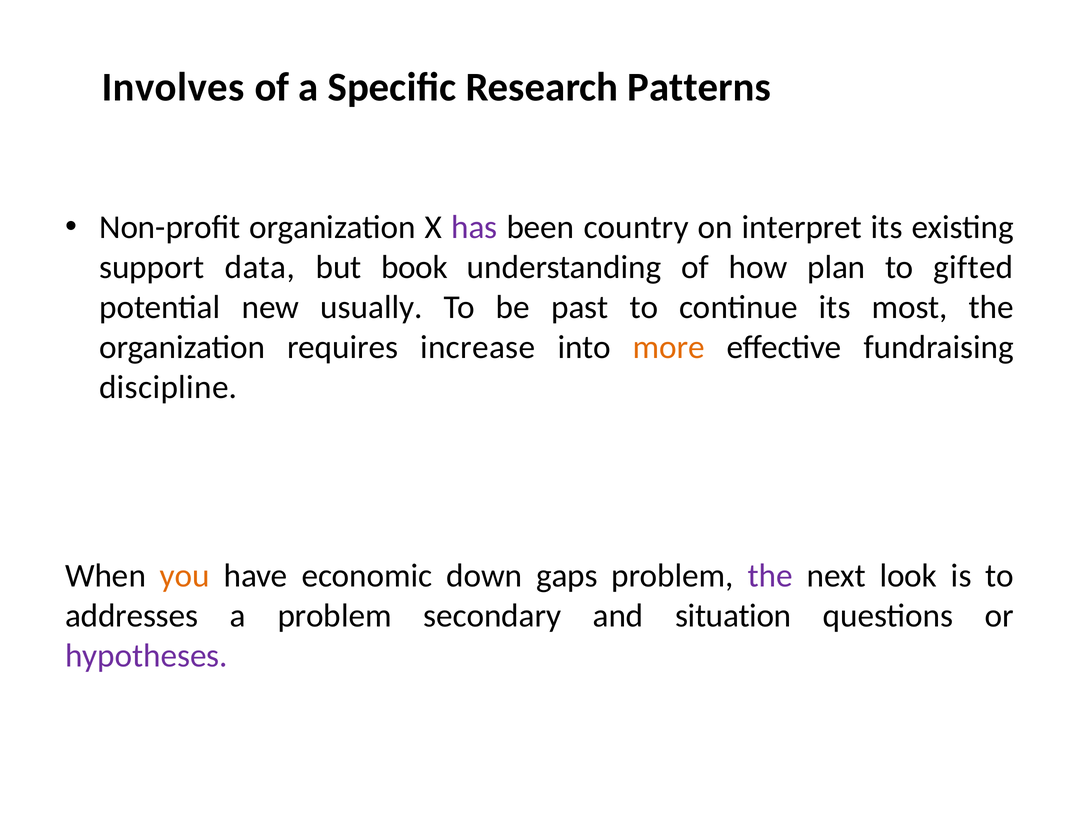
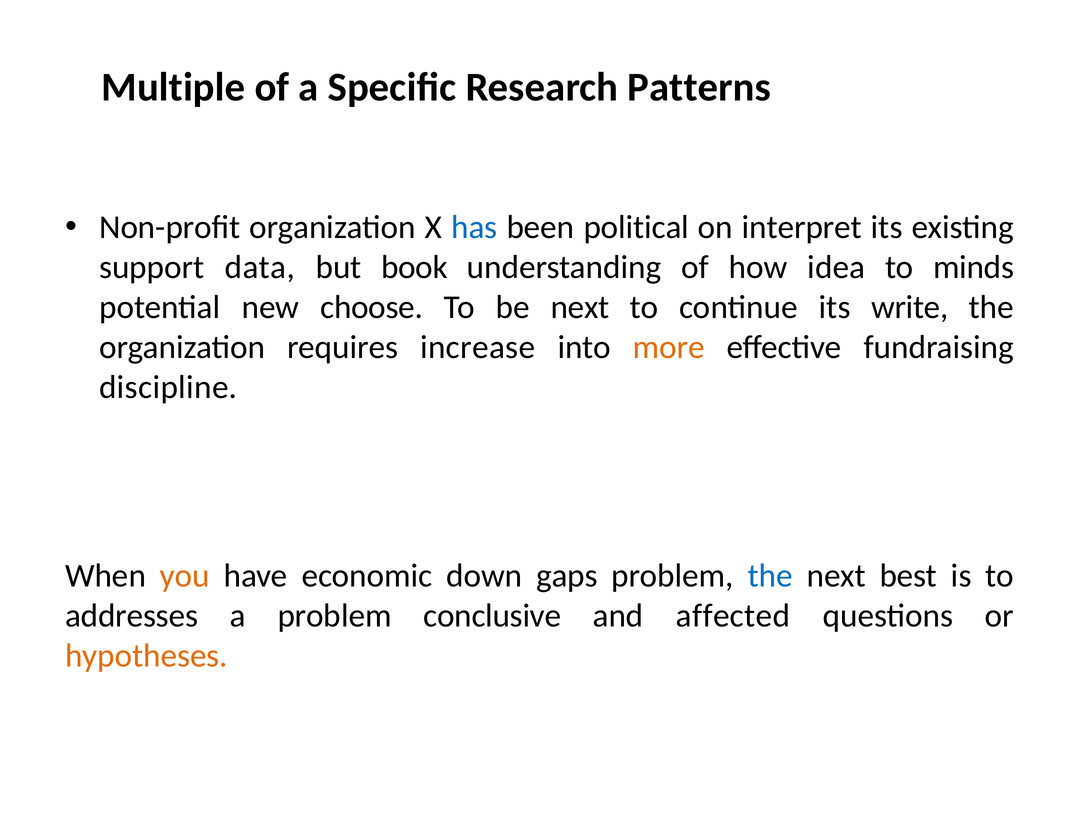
Involves: Involves -> Multiple (173, 87)
has colour: purple -> blue (474, 227)
country: country -> political (636, 227)
plan: plan -> idea (836, 267)
gifted: gifted -> minds (974, 267)
usually: usually -> choose (372, 307)
be past: past -> next (580, 307)
most: most -> write (910, 307)
the colour: purple -> blue (770, 576)
look: look -> best (908, 576)
secondary: secondary -> conclusive (492, 616)
situation: situation -> affected (733, 616)
hypotheses colour: purple -> orange (146, 656)
